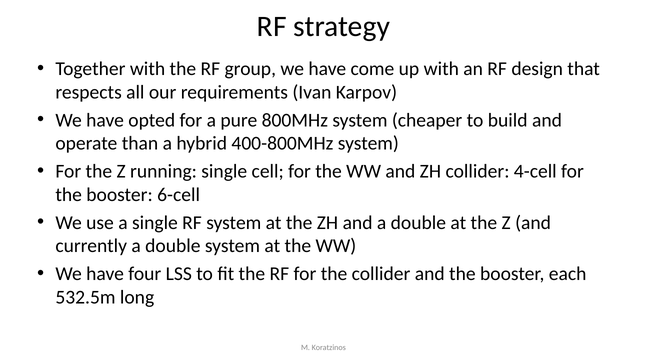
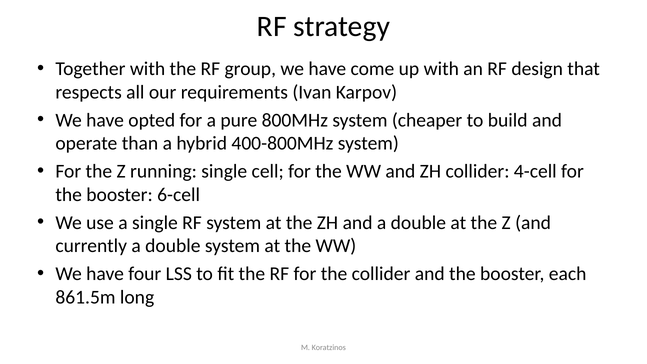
532.5m: 532.5m -> 861.5m (85, 297)
